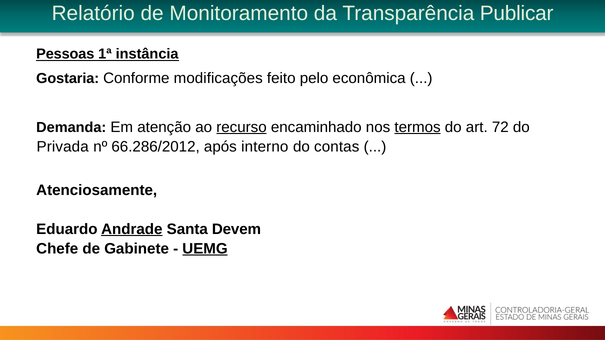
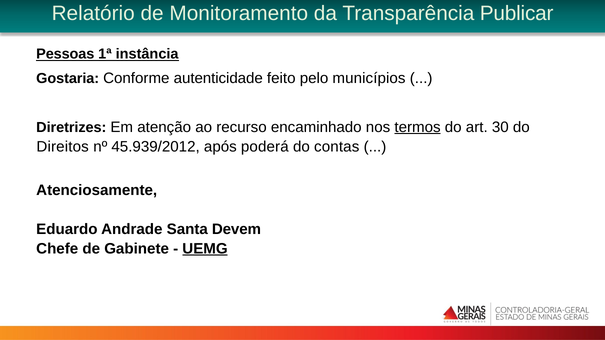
modificações: modificações -> autenticidade (218, 78)
econômica: econômica -> municípios (369, 78)
Demanda: Demanda -> Diretrizes (71, 127)
recurso underline: present -> none (241, 127)
72: 72 -> 30 (500, 127)
Privada: Privada -> Direitos (63, 147)
66.286/2012: 66.286/2012 -> 45.939/2012 (156, 147)
interno: interno -> poderá (265, 147)
Andrade underline: present -> none (132, 229)
